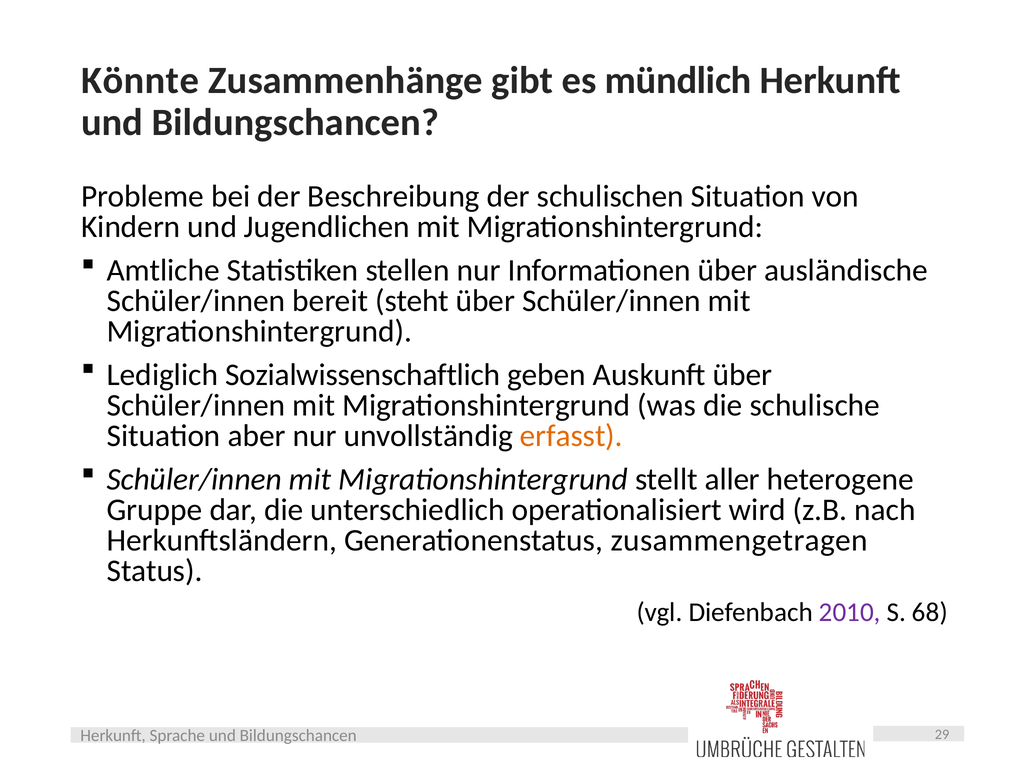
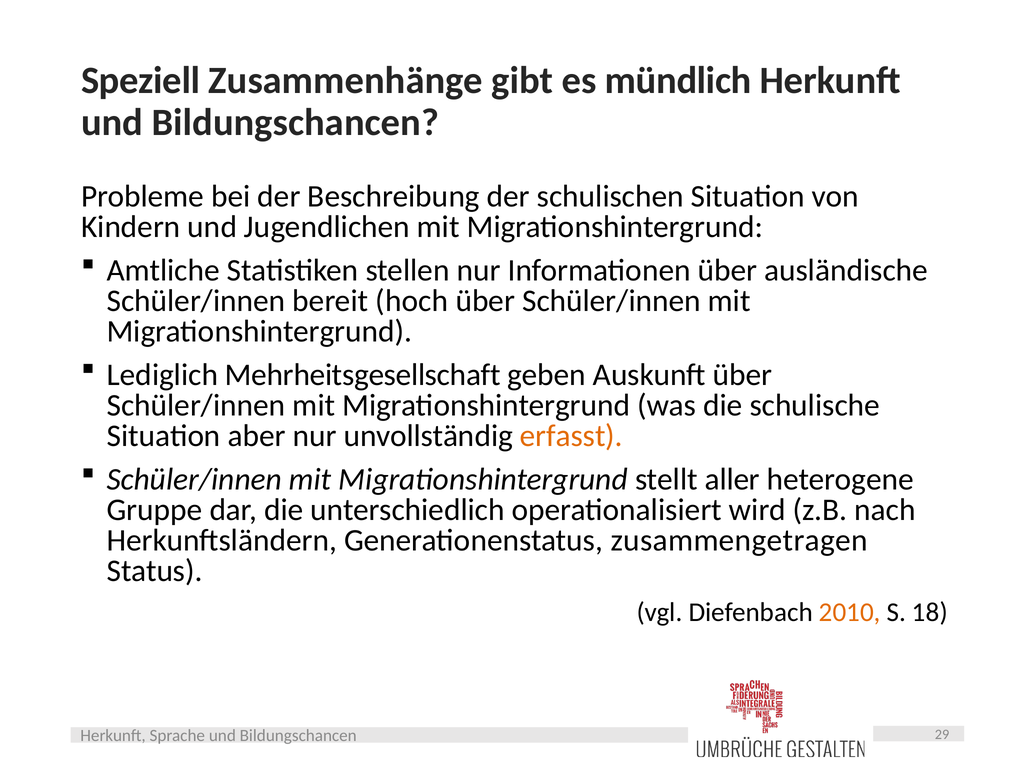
Könnte: Könnte -> Speziell (141, 81)
steht: steht -> hoch (412, 301)
Sozialwissenschaftlich: Sozialwissenschaftlich -> Mehrheitsgesellschaft (363, 375)
2010 colour: purple -> orange (850, 612)
68: 68 -> 18 (930, 612)
